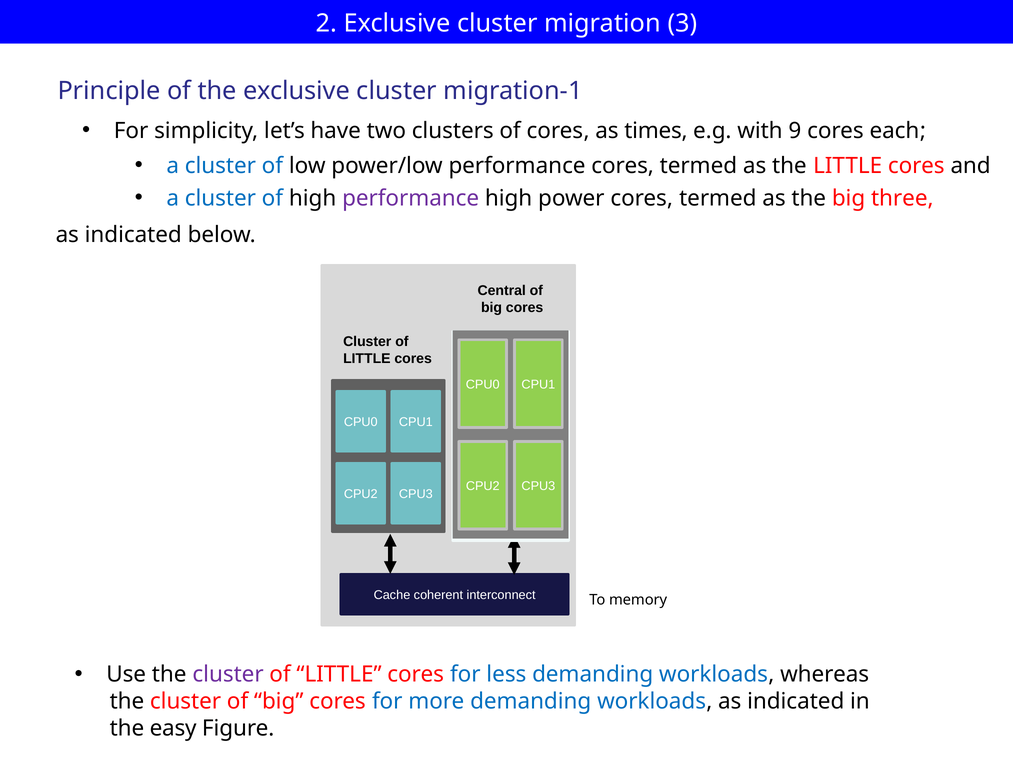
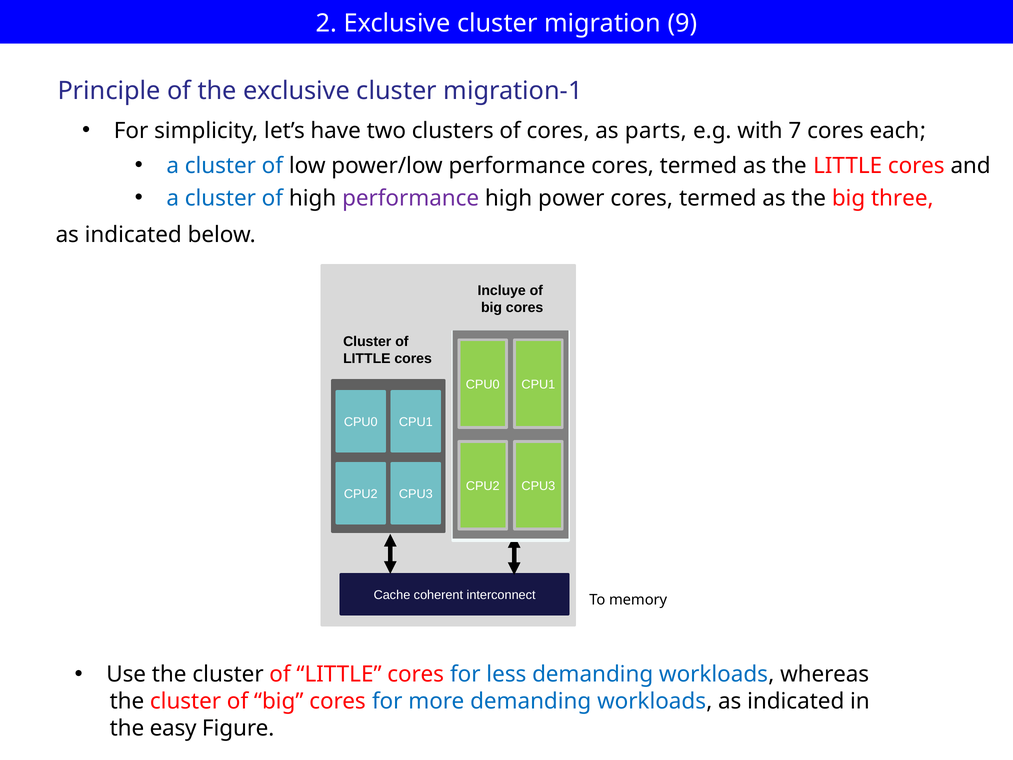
3: 3 -> 9 (682, 24)
times: times -> parts (656, 131)
9: 9 -> 7 (795, 131)
Central: Central -> Incluye (502, 290)
cluster colour: purple -> black (228, 674)
